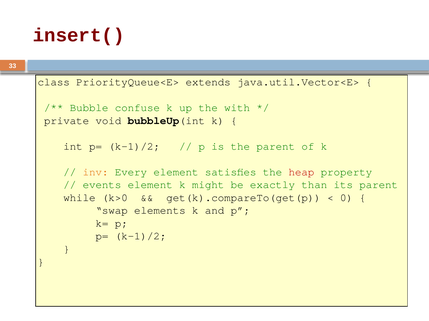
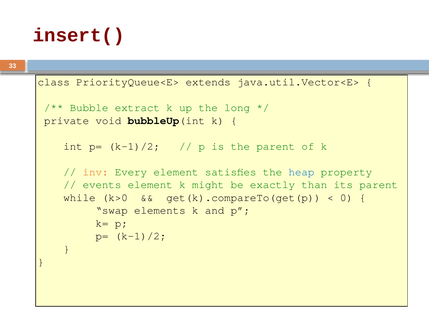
confuse: confuse -> extract (137, 108)
with: with -> long (237, 108)
heap colour: red -> blue (301, 172)
